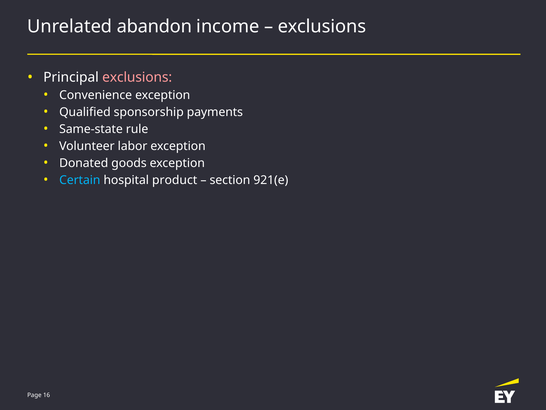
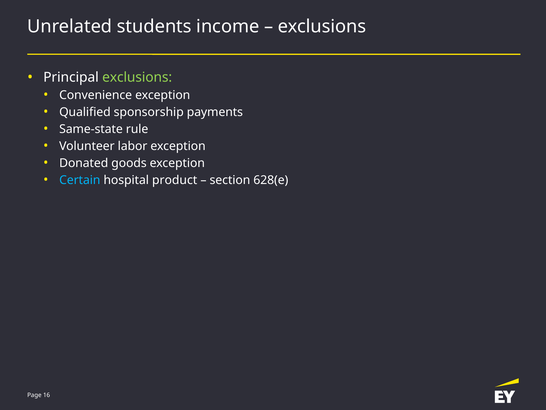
abandon: abandon -> students (154, 26)
exclusions colour: pink -> light green (137, 77)
921(e: 921(e -> 628(e (271, 180)
